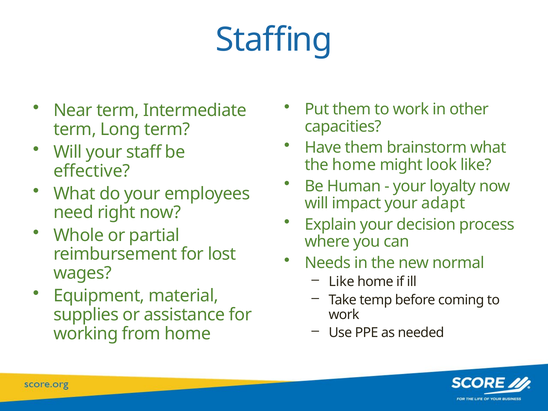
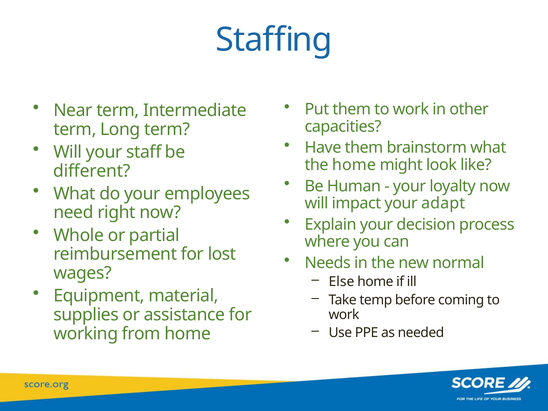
effective: effective -> different (92, 171)
Like: Like -> Else (341, 282)
